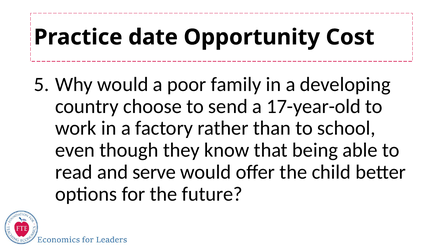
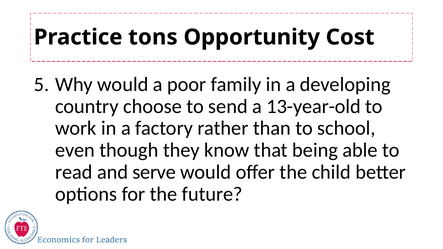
date: date -> tons (153, 37)
17-year-old: 17-year-old -> 13-year-old (314, 106)
